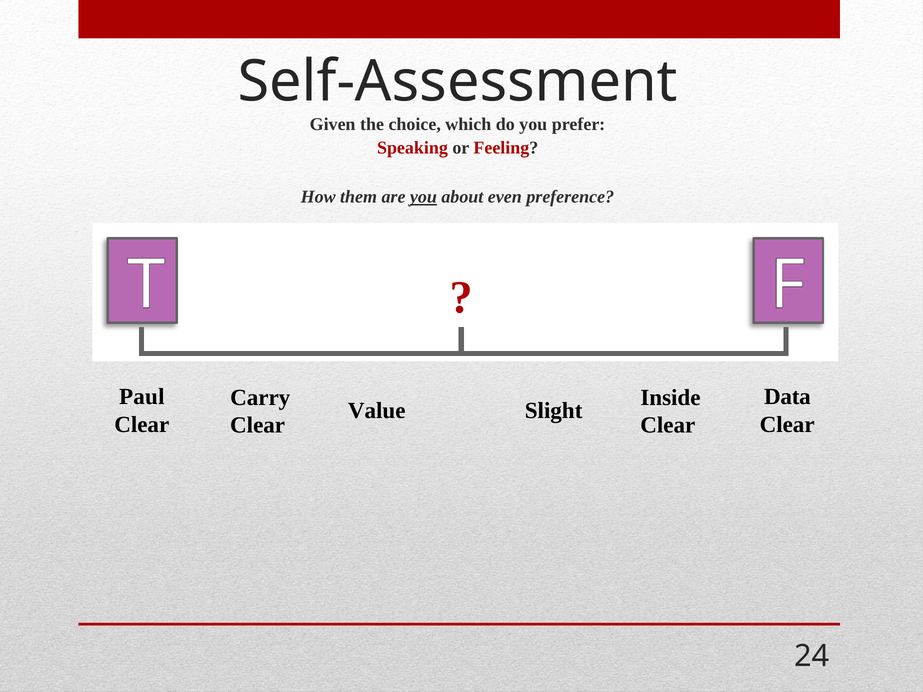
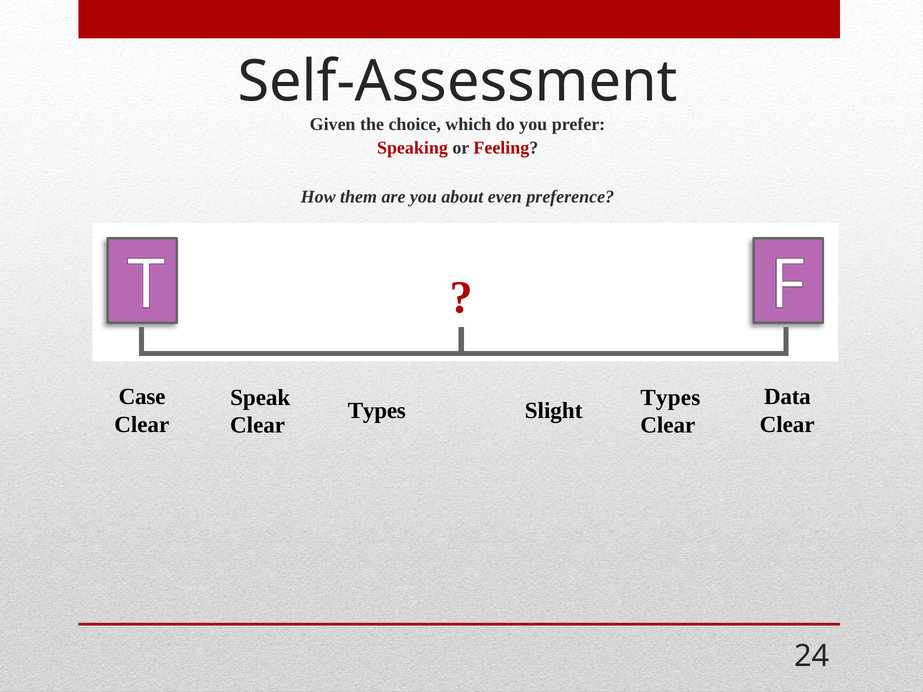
you underline: present -> none (423, 197)
Paul: Paul -> Case (142, 397)
Carry: Carry -> Speak (260, 398)
Inside: Inside -> Types (670, 398)
Value: Value -> Types (377, 411)
